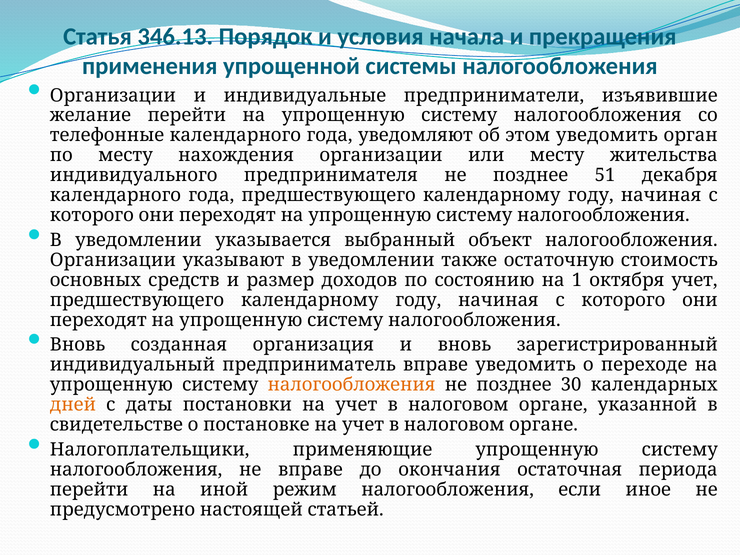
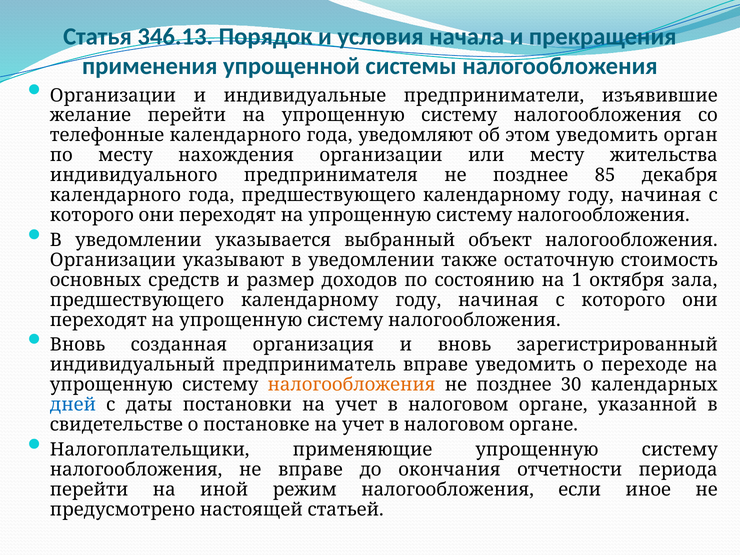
51: 51 -> 85 (605, 175)
октября учет: учет -> зала (694, 280)
дней colour: orange -> blue (73, 405)
остаточная: остаточная -> отчетности (570, 469)
